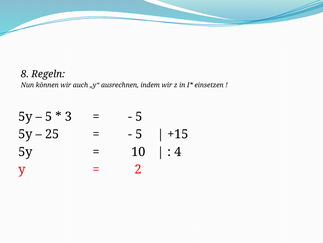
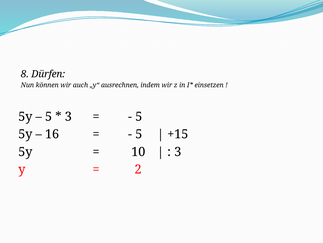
Regeln: Regeln -> Dürfen (48, 74)
25: 25 -> 16 (52, 134)
4: 4 -> 3 (178, 151)
